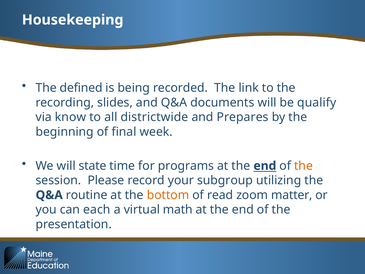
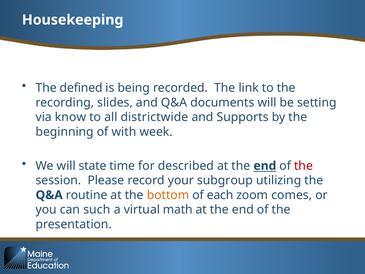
qualify: qualify -> setting (317, 102)
Prepares: Prepares -> Supports (243, 117)
final: final -> with (124, 132)
programs: programs -> described (186, 166)
the colour: orange -> red (303, 166)
read: read -> each (220, 195)
matter: matter -> comes (292, 195)
each: each -> such (97, 209)
